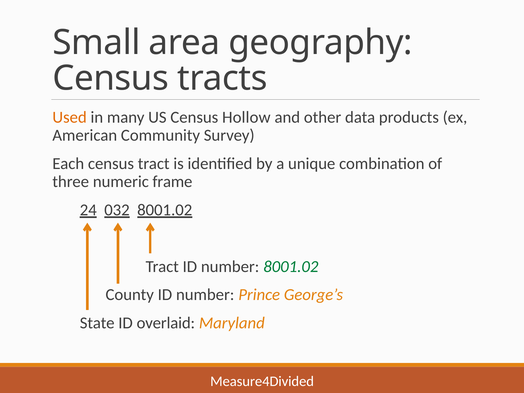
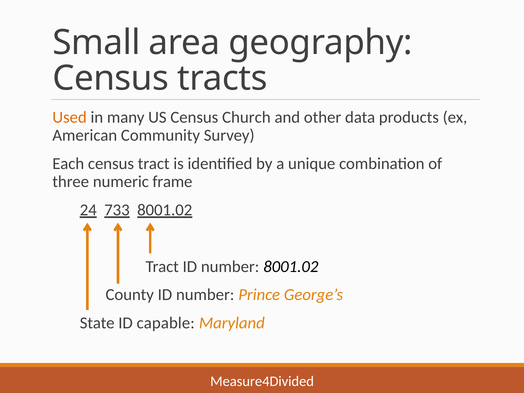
Hollow: Hollow -> Church (246, 117)
032: 032 -> 733 (117, 210)
8001.02 colour: green -> black (291, 267)
overlaid: overlaid -> capable (166, 323)
